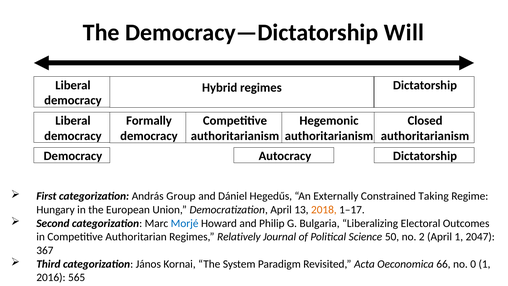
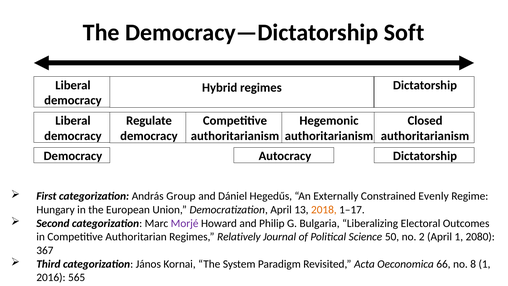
Will: Will -> Soft (404, 33)
Formally: Formally -> Regulate (149, 121)
Taking: Taking -> Evenly (434, 196)
Morjé colour: blue -> purple (185, 223)
2047: 2047 -> 2080 (480, 237)
0: 0 -> 8 (473, 264)
